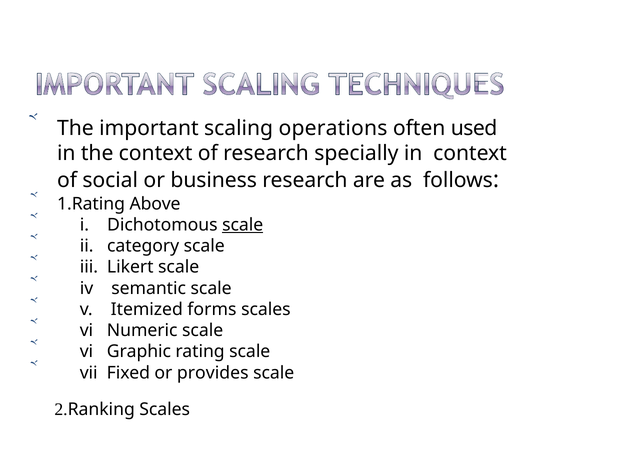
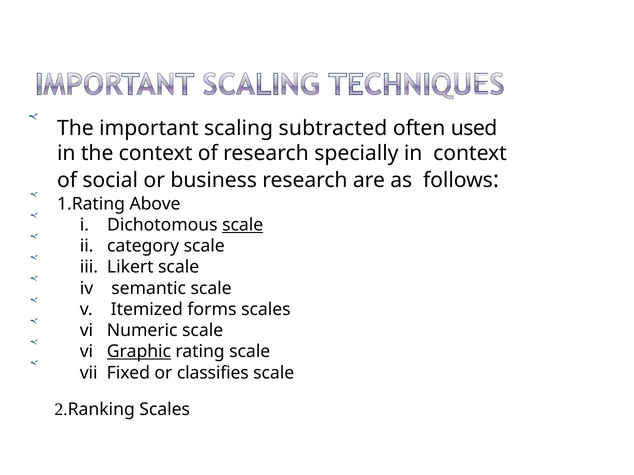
operations: operations -> subtracted (333, 128)
Graphic underline: none -> present (139, 352)
provides: provides -> classifies (213, 373)
